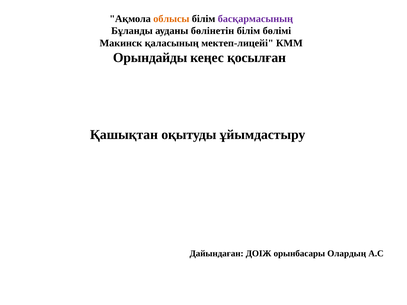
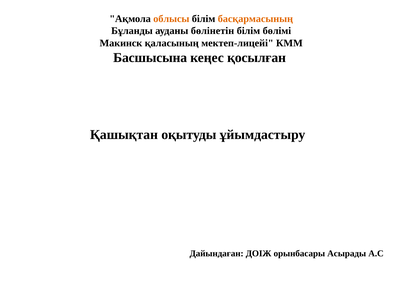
басқармасының colour: purple -> orange (255, 19)
Орындайды: Орындайды -> Басшысына (150, 58)
Олардың: Олардың -> Асырады (347, 254)
